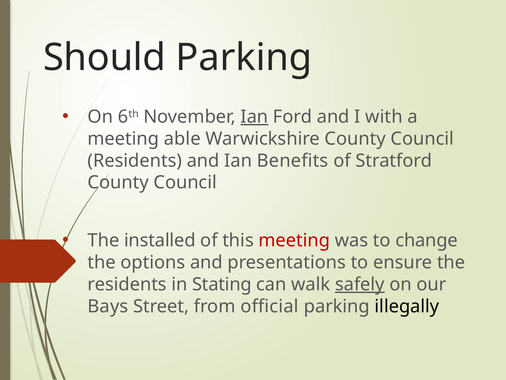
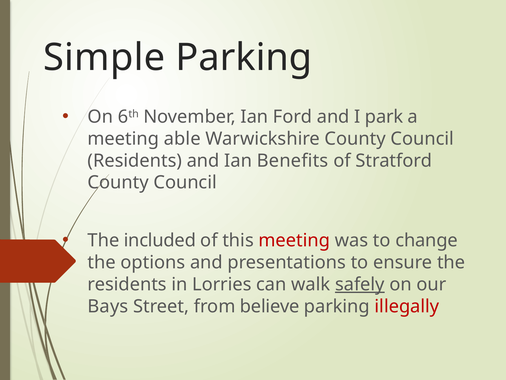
Should: Should -> Simple (104, 58)
Ian underline: present -> none (254, 117)
with: with -> park (384, 117)
installed: installed -> included (160, 240)
Stating: Stating -> Lorries (222, 284)
official: official -> believe (270, 306)
illegally colour: black -> red (407, 306)
